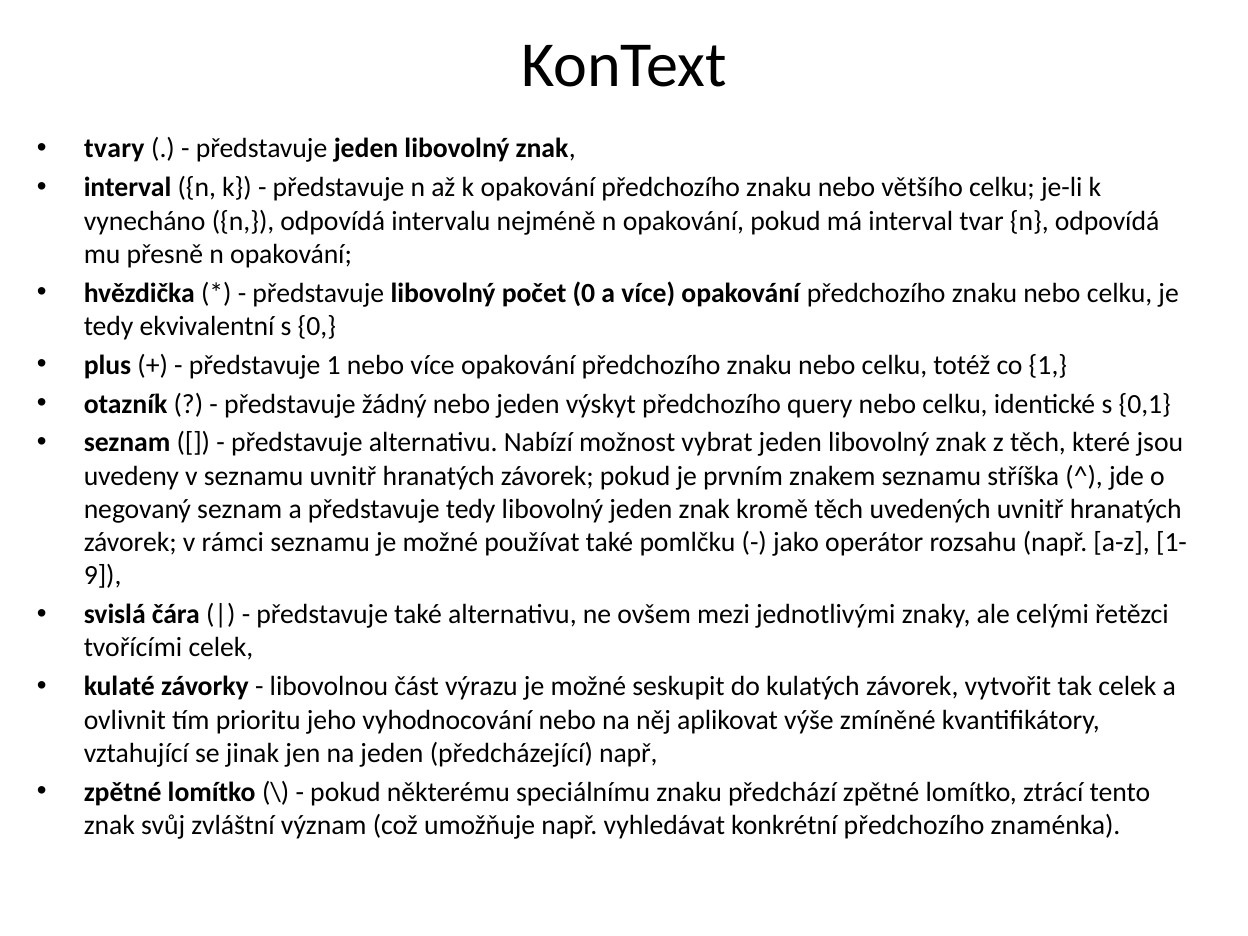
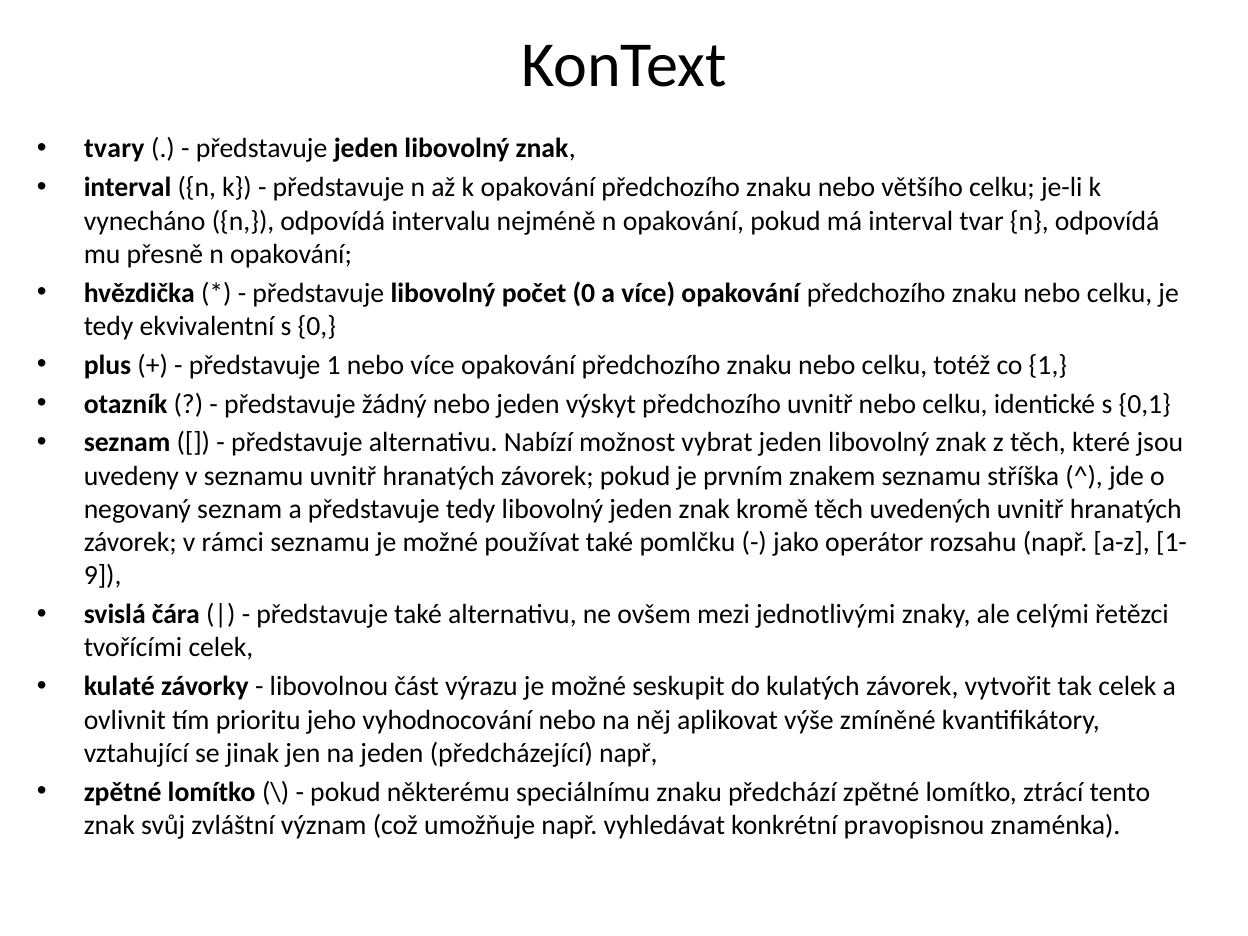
předchozího query: query -> uvnitř (820, 404)
konkrétní předchozího: předchozího -> pravopisnou (914, 825)
